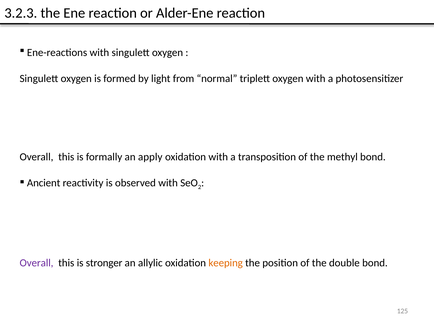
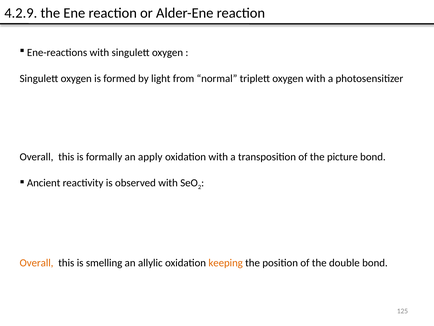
3.2.3: 3.2.3 -> 4.2.9 (21, 13)
methyl: methyl -> picture (342, 157)
Overall colour: purple -> orange (37, 263)
stronger: stronger -> smelling (104, 263)
